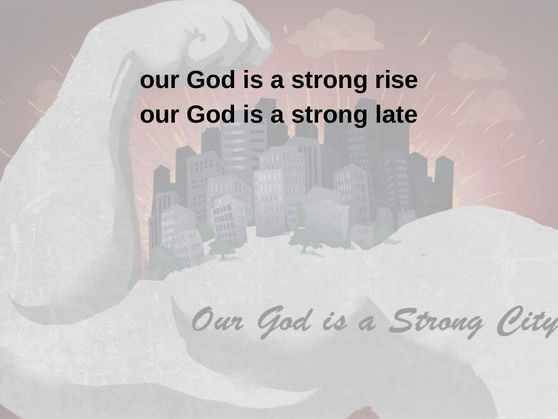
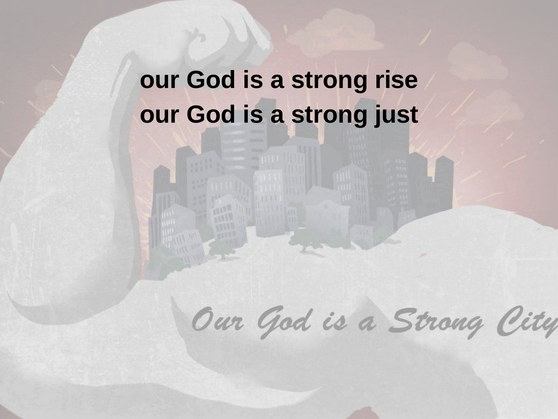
late: late -> just (397, 115)
